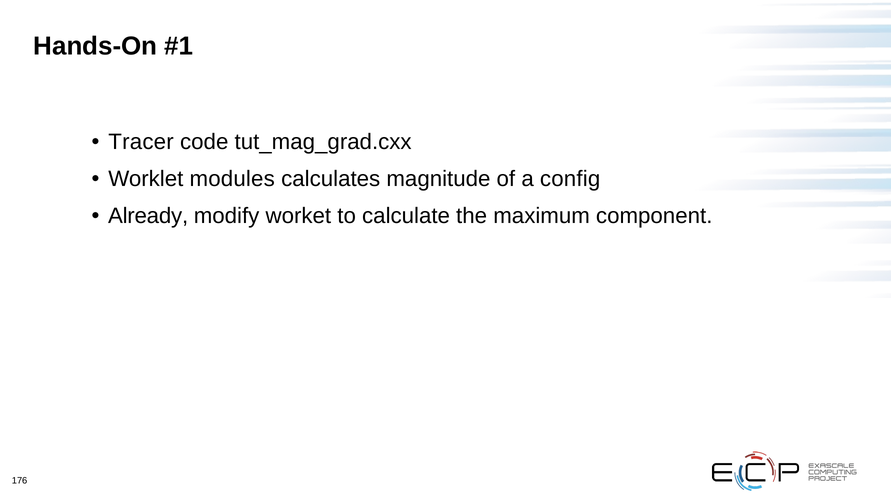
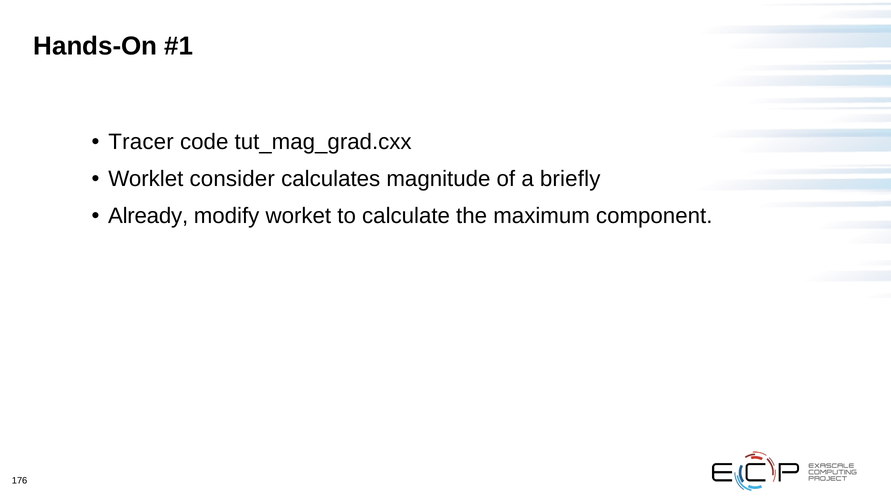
modules: modules -> consider (232, 179)
config: config -> briefly (570, 179)
